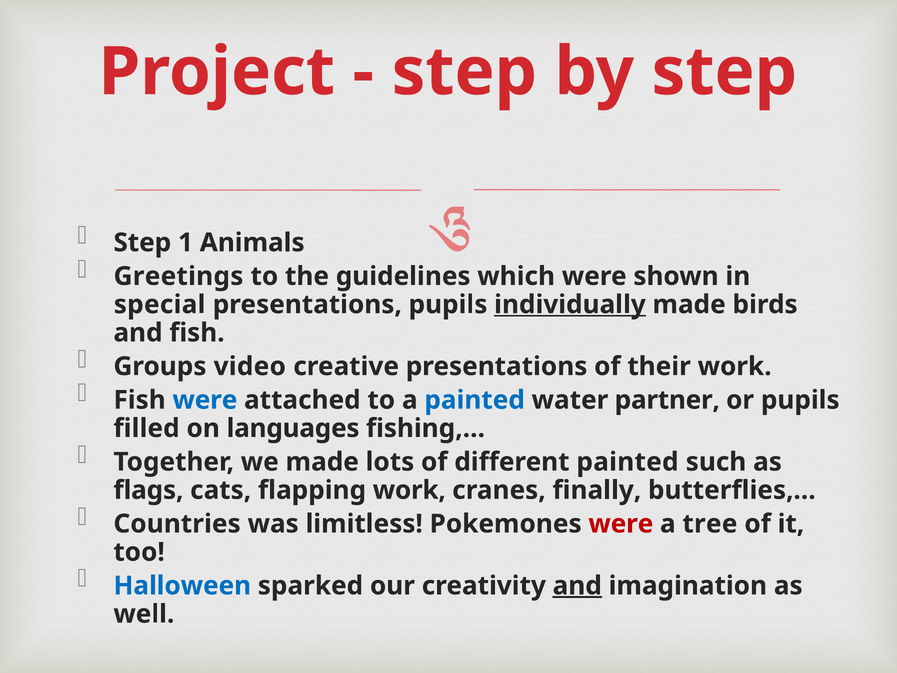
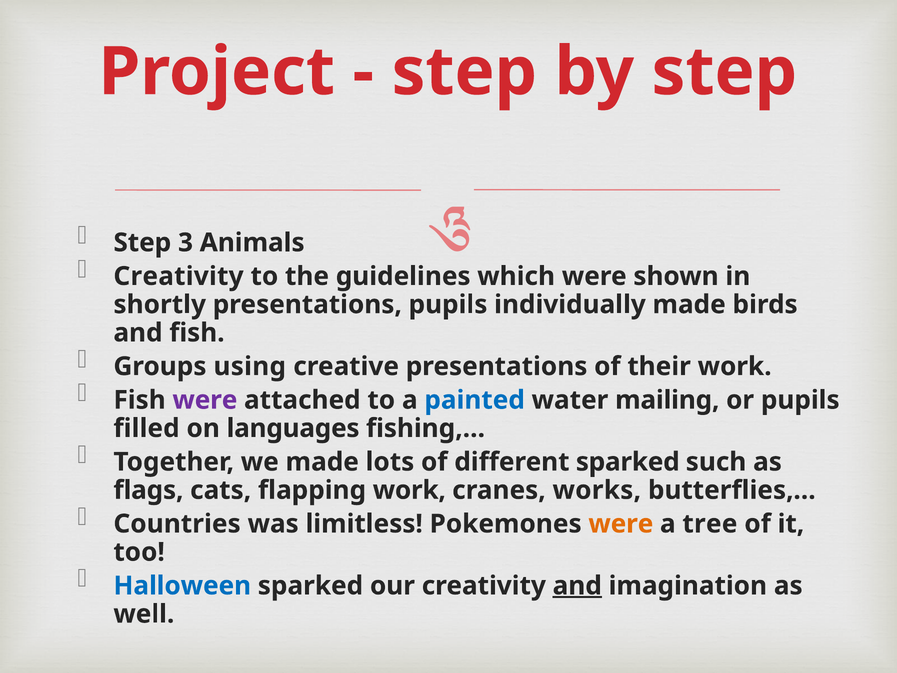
1: 1 -> 3 (186, 243)
Greetings: Greetings -> Creativity (179, 276)
special: special -> shortly (160, 304)
individually underline: present -> none (570, 304)
video: video -> using (250, 366)
were colour: blue -> purple (205, 400)
partner: partner -> mailing (667, 400)
different painted: painted -> sparked (628, 462)
finally: finally -> works (597, 490)
were colour: red -> orange (621, 524)
